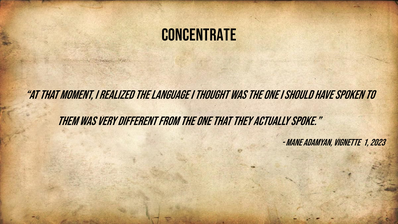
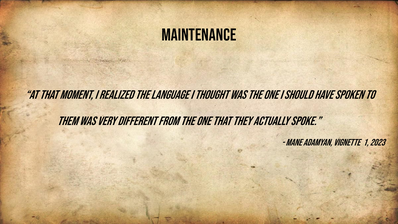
Concentrate: Concentrate -> Maintenance (199, 35)
